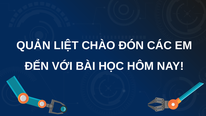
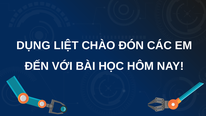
QUẢN: QUẢN -> DỤNG (33, 45)
